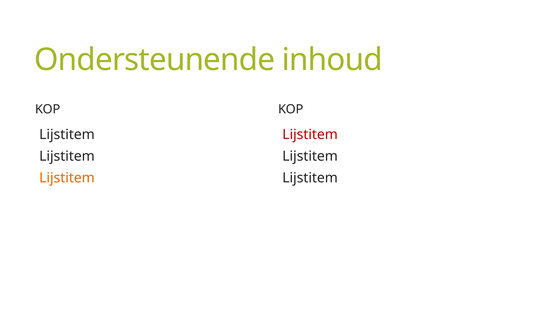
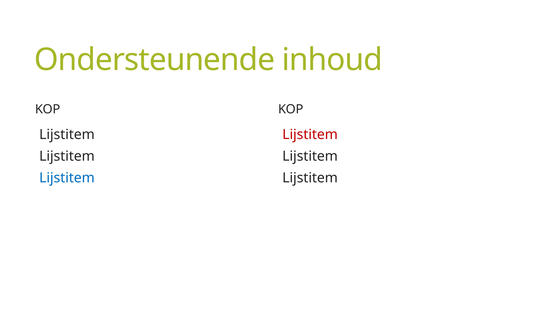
Lijstitem colour: orange -> blue (67, 178)
